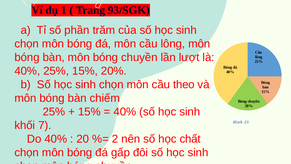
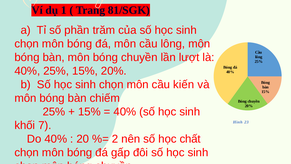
93/SGK: 93/SGK -> 81/SGK (129, 10)
theo: theo -> kiến (184, 84)
